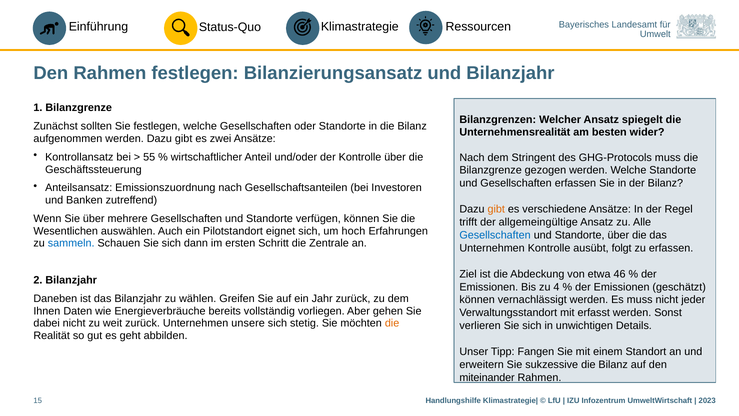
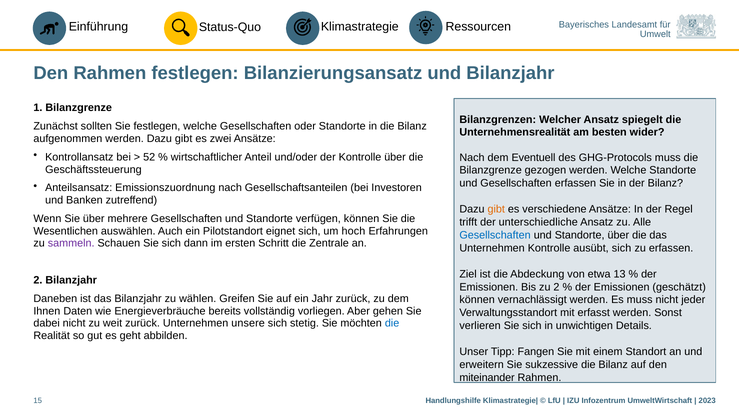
55: 55 -> 52 (149, 157)
Stringent: Stringent -> Eventuell (533, 157)
allgemeingültige: allgemeingültige -> unterschiedliche (538, 222)
sammeln colour: blue -> purple (71, 243)
ausübt folgt: folgt -> sich (622, 248)
46: 46 -> 13 (620, 274)
zu 4: 4 -> 2 (556, 287)
die colour: orange -> blue (392, 323)
